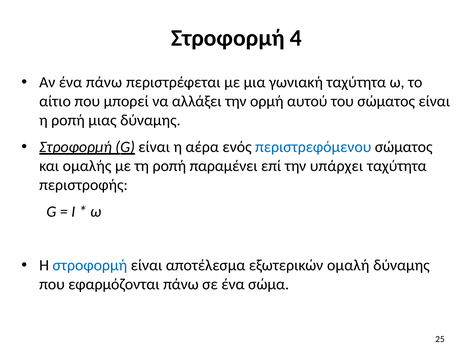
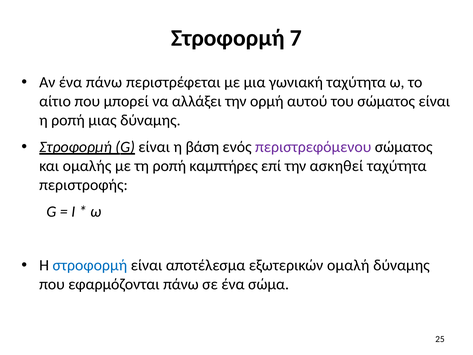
4: 4 -> 7 (296, 38)
αέρα: αέρα -> βάση (202, 147)
περιστρεφόμενου colour: blue -> purple (313, 147)
παραμένει: παραμένει -> καμπτήρες (224, 166)
υπάρχει: υπάρχει -> ασκηθεί (337, 166)
